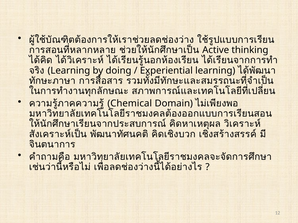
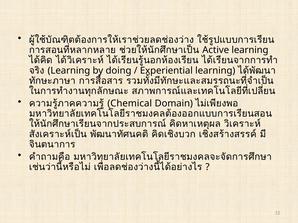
Active thinking: thinking -> learning (250, 50)
